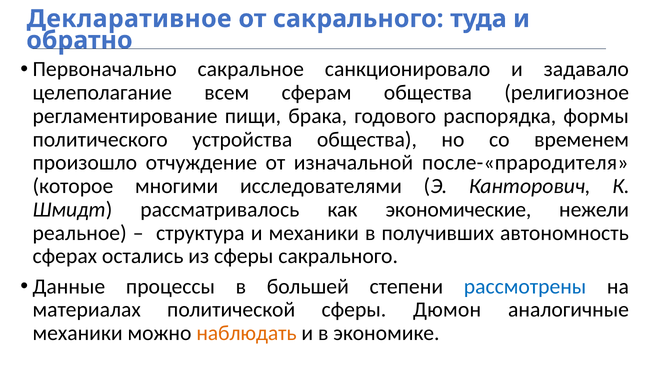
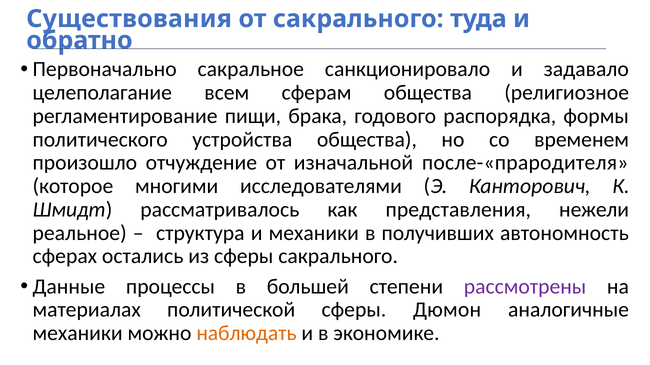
Декларативное: Декларативное -> Существования (129, 19)
экономические: экономические -> представления (458, 210)
рассмотрены colour: blue -> purple (525, 287)
